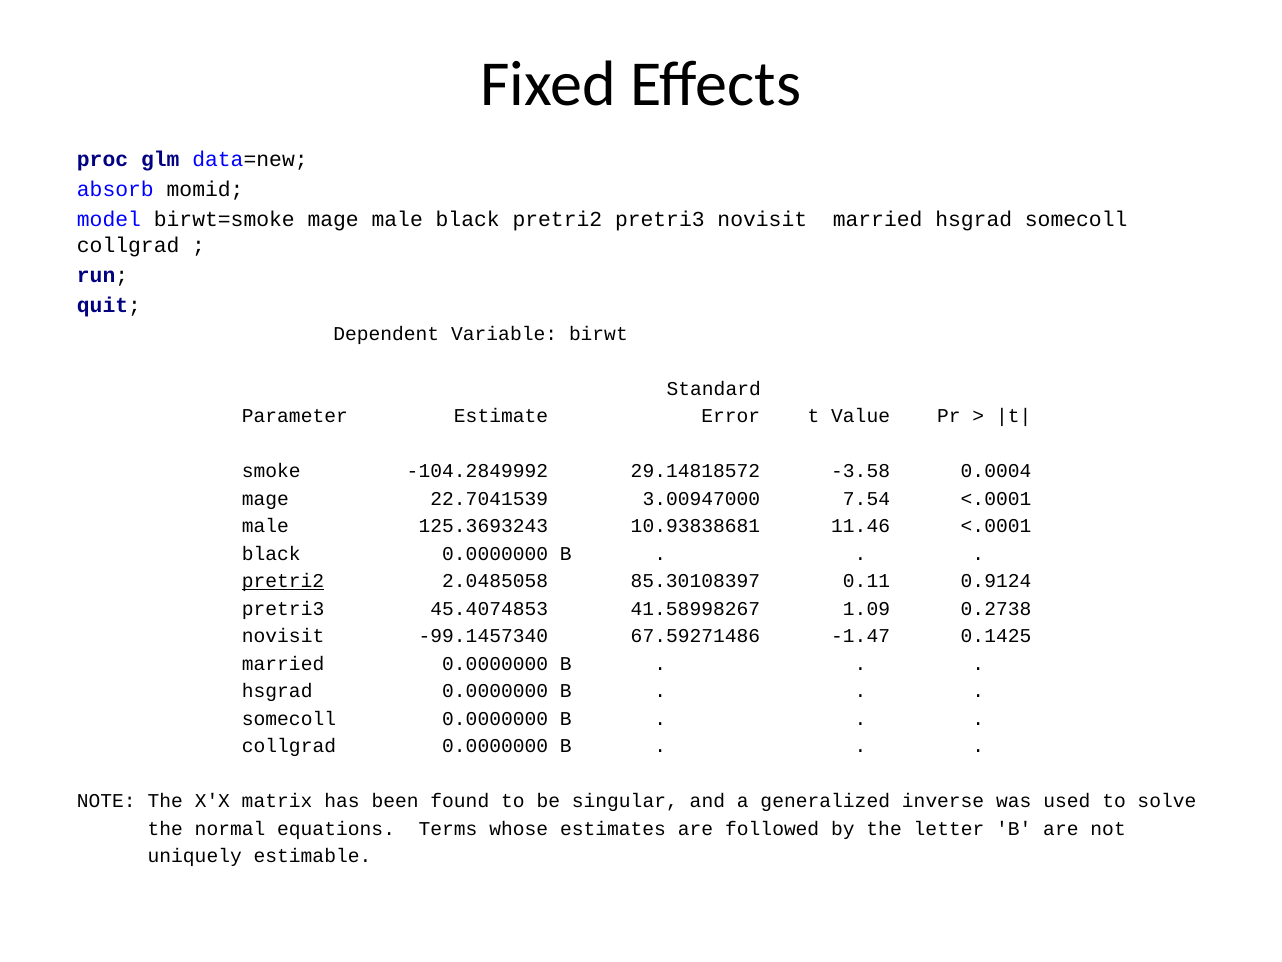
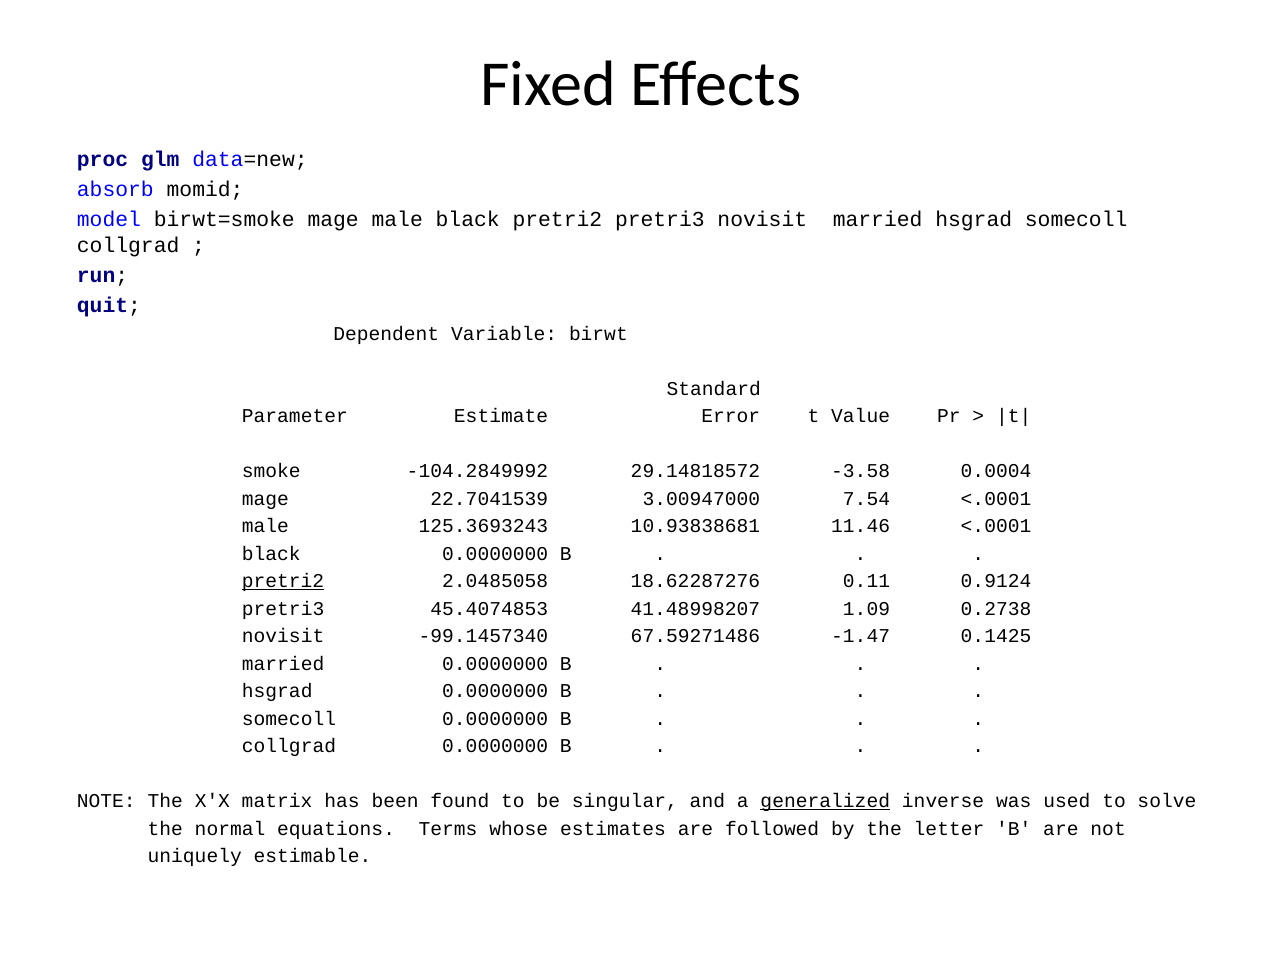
85.30108397: 85.30108397 -> 18.62287276 (695, 581)
41.58998267: 41.58998267 -> 41.48998207 (695, 608)
generalized underline: none -> present (825, 801)
